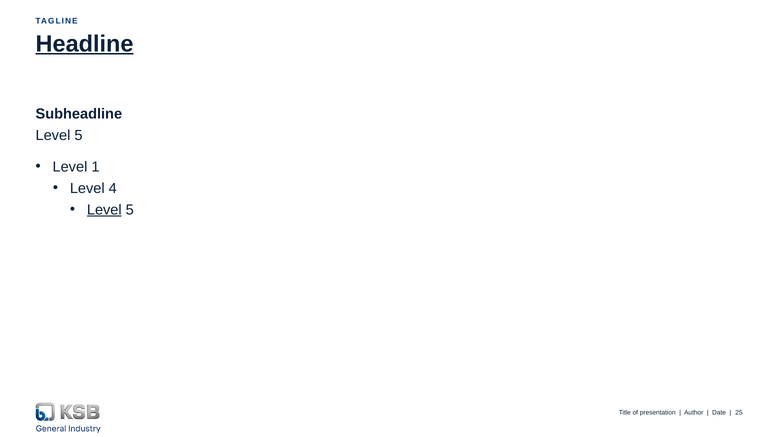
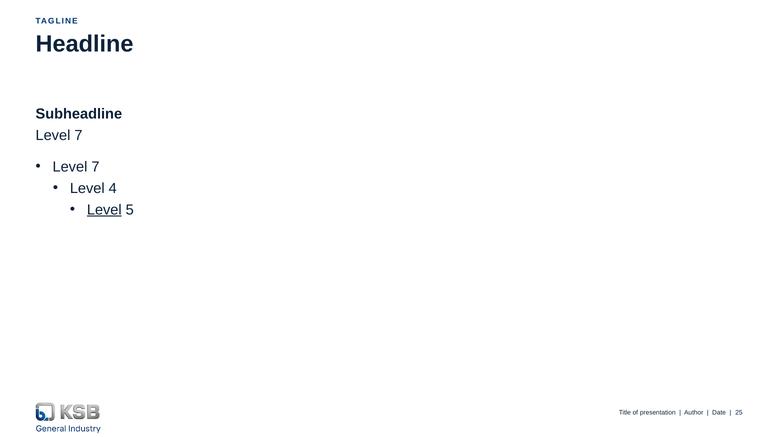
Headline underline: present -> none (85, 44)
5: 5 -> 7 (78, 136)
1: 1 -> 7 (95, 167)
